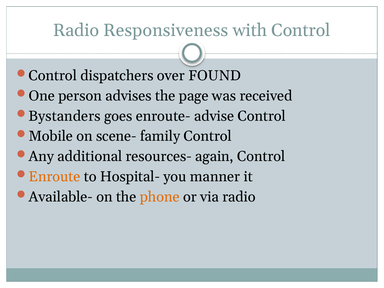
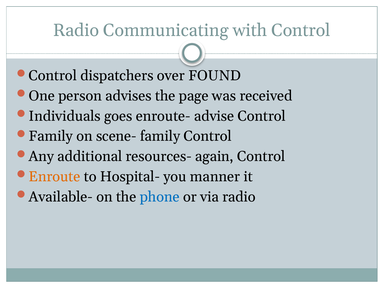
Responsiveness: Responsiveness -> Communicating (166, 30)
Bystanders: Bystanders -> Individuals (65, 116)
Mobile: Mobile -> Family (51, 136)
phone colour: orange -> blue (160, 197)
